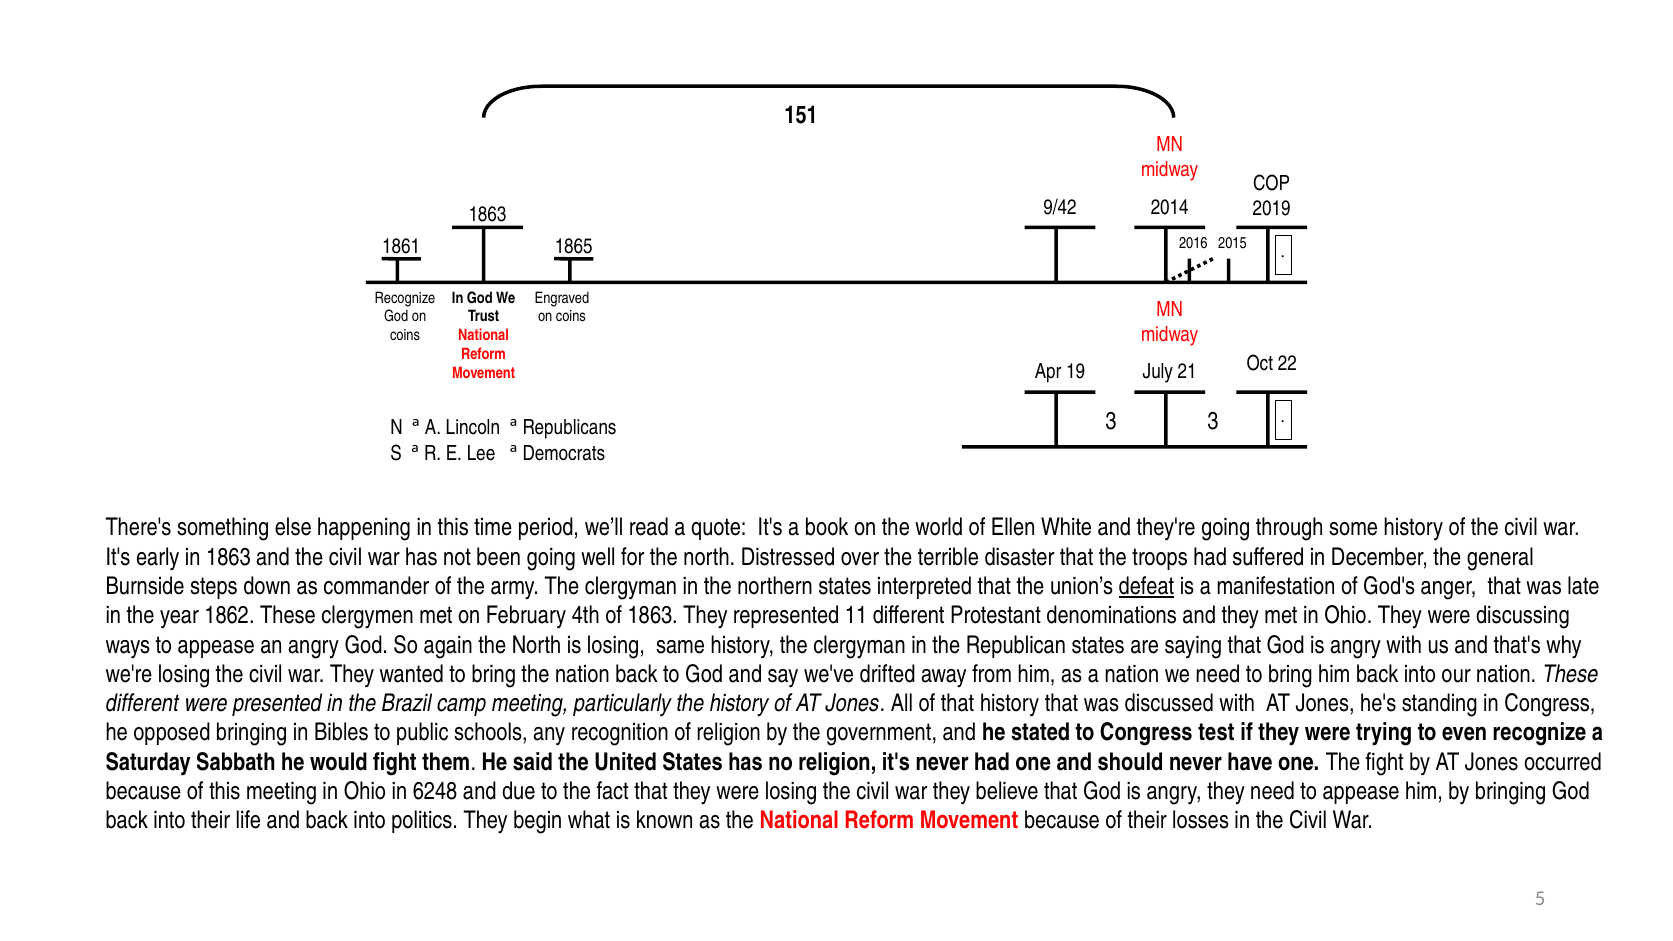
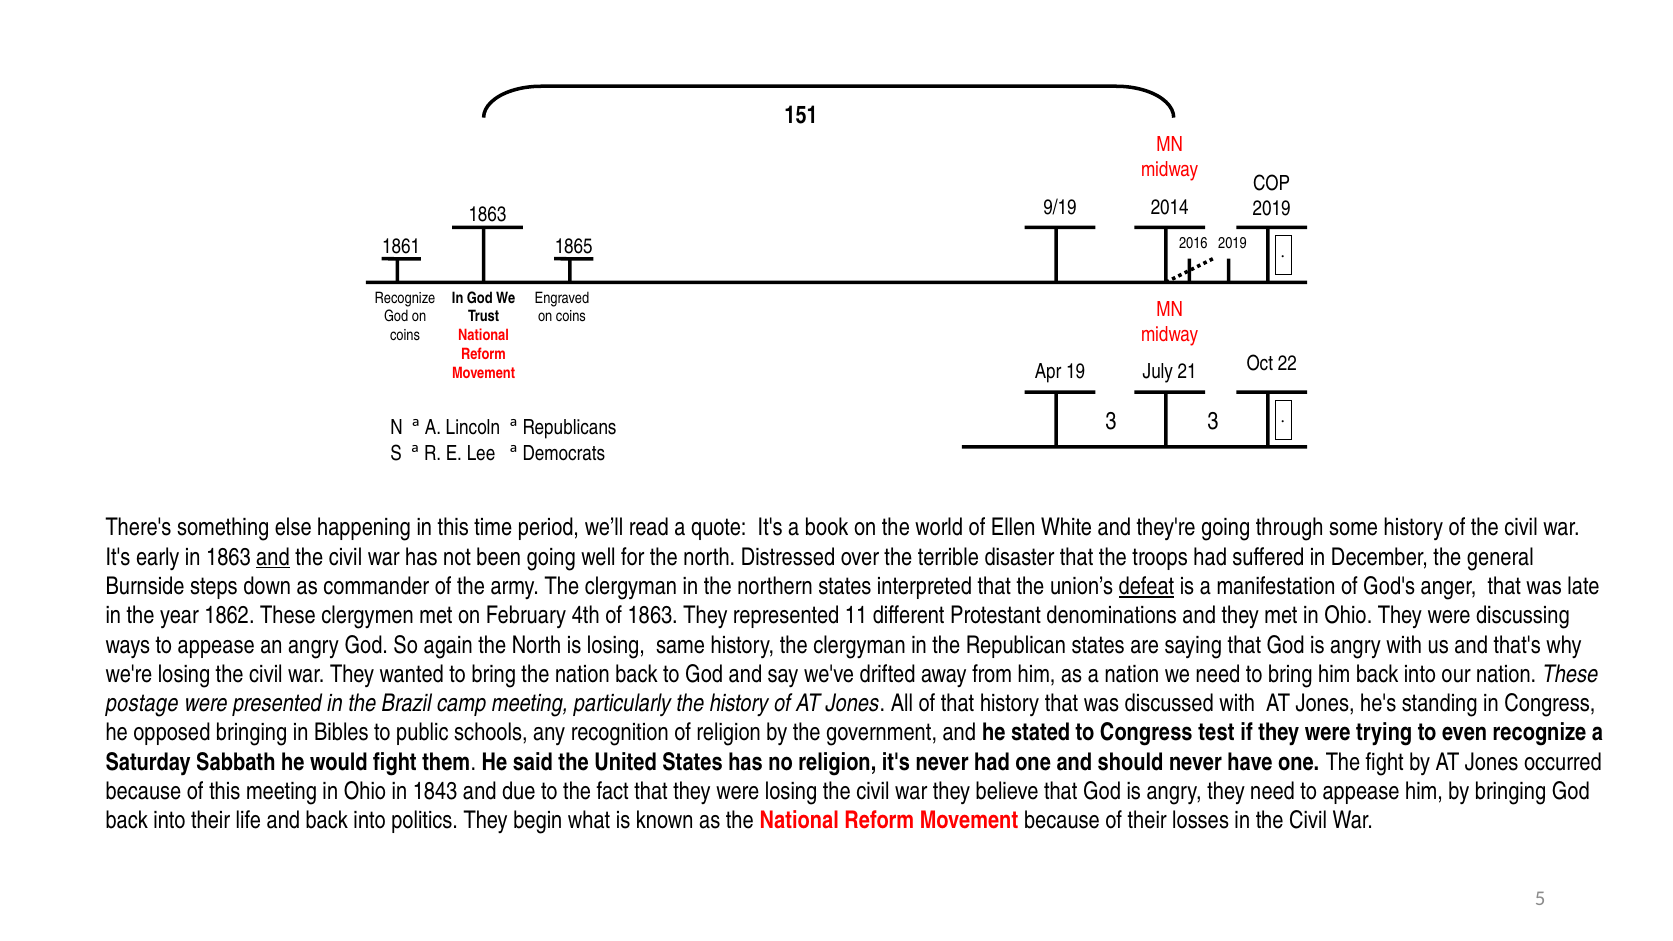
9/42: 9/42 -> 9/19 (1060, 207)
2016 2015: 2015 -> 2019 (1232, 243)
and underline: none -> present (273, 557)
different: different -> postage (142, 704)
6248: 6248 -> 1843 (435, 792)
